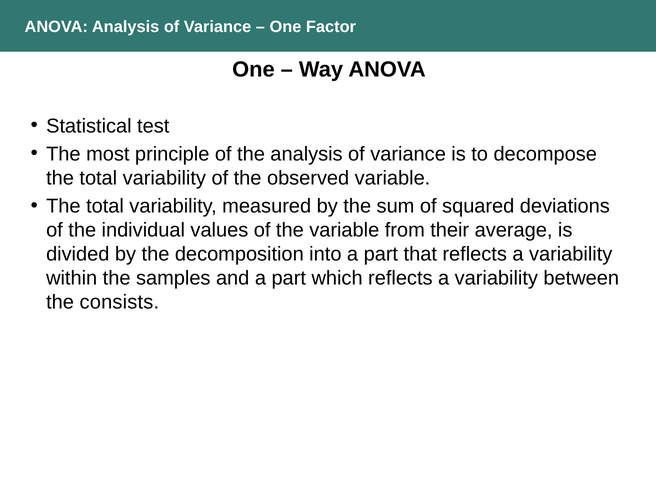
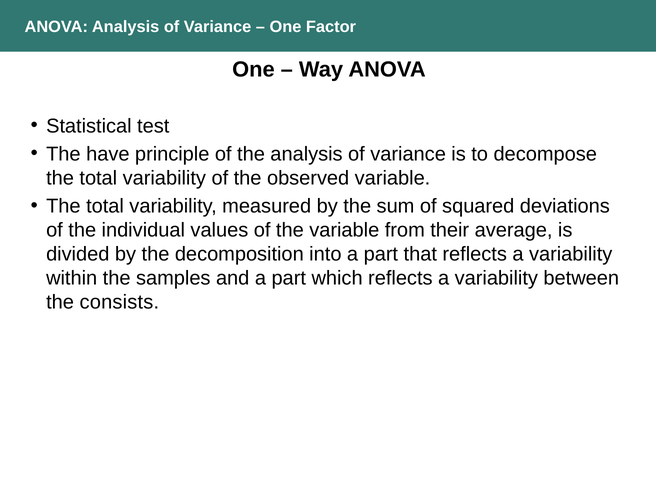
most: most -> have (108, 154)
